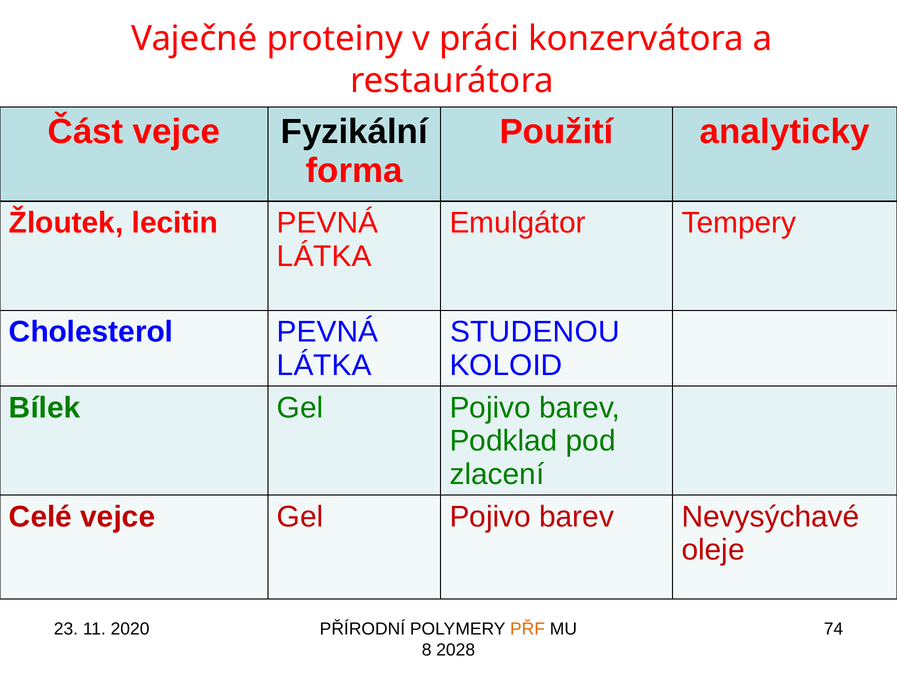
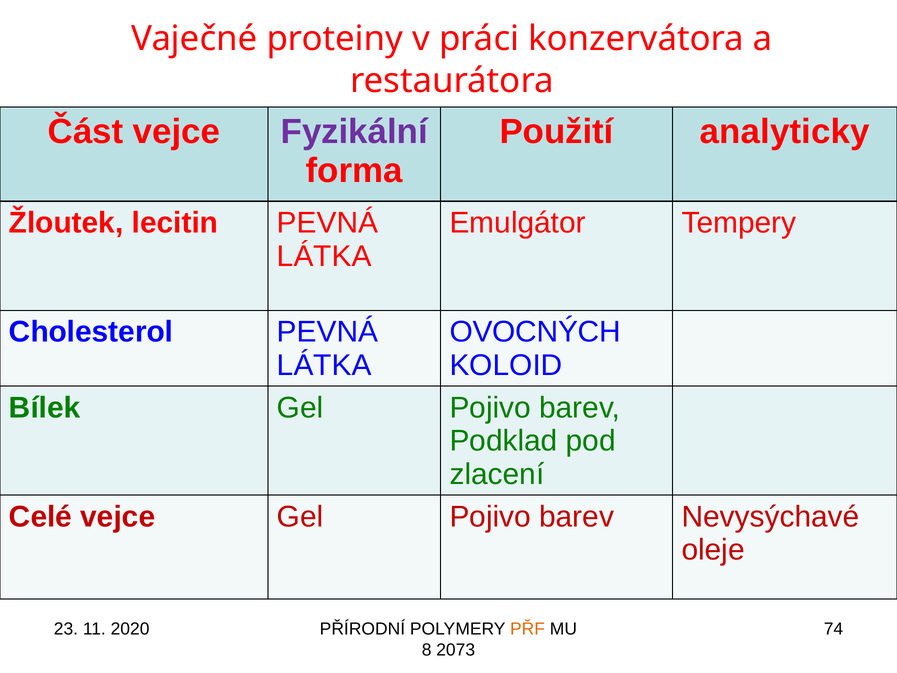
Fyzikální colour: black -> purple (354, 132)
STUDENOU: STUDENOU -> OVOCNÝCH (535, 332)
2028: 2028 -> 2073 (456, 650)
